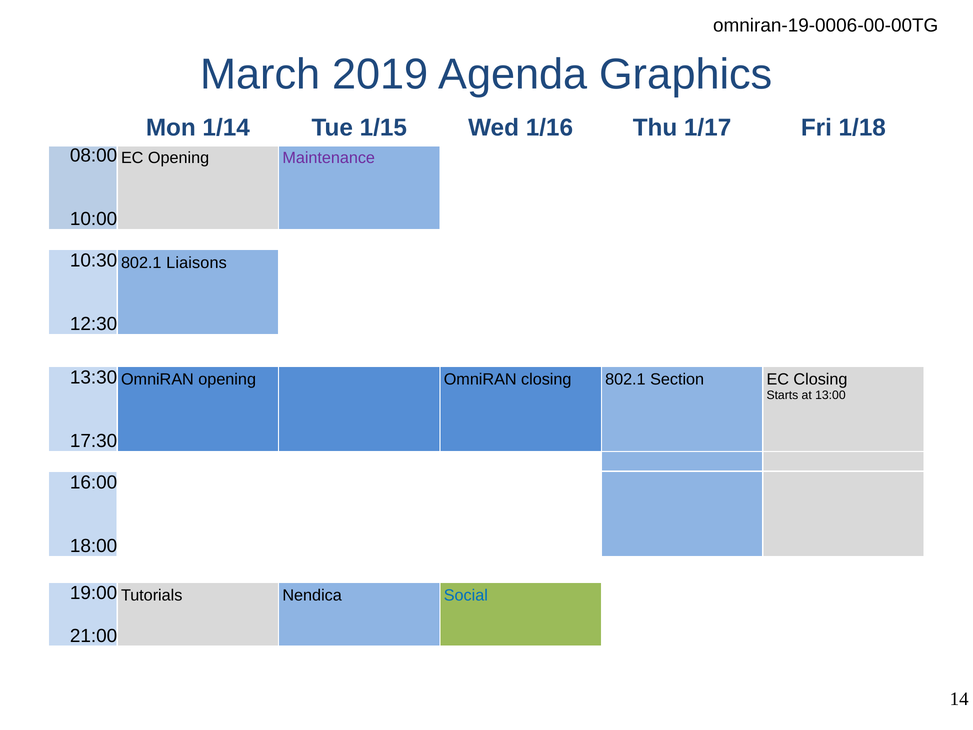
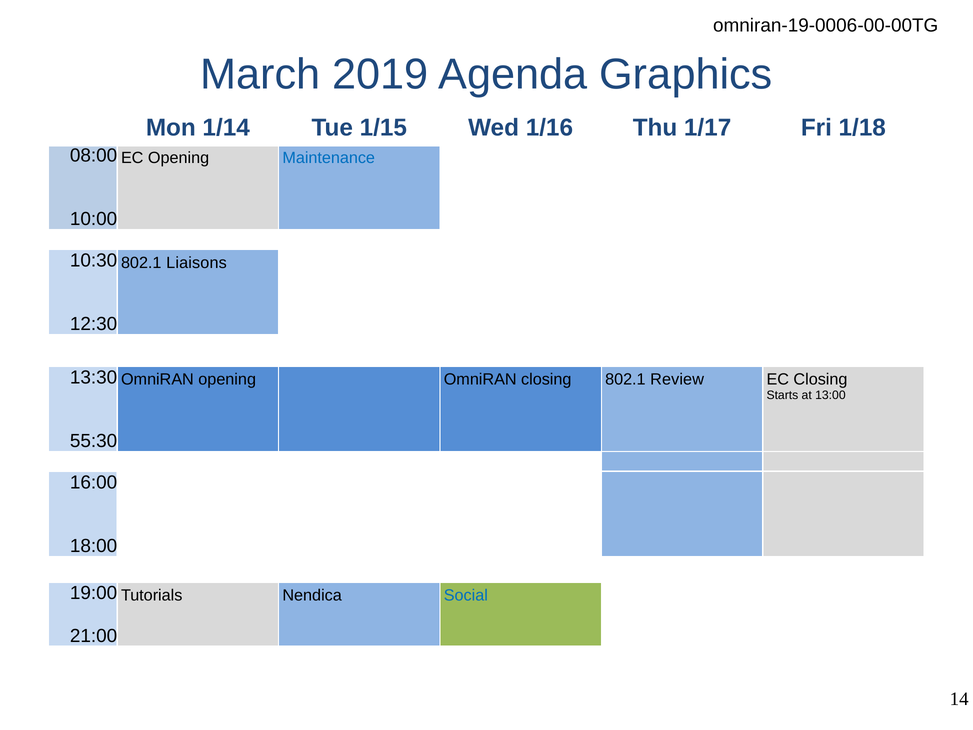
Maintenance colour: purple -> blue (329, 158)
Section: Section -> Review (677, 379)
17:30: 17:30 -> 55:30 (94, 441)
